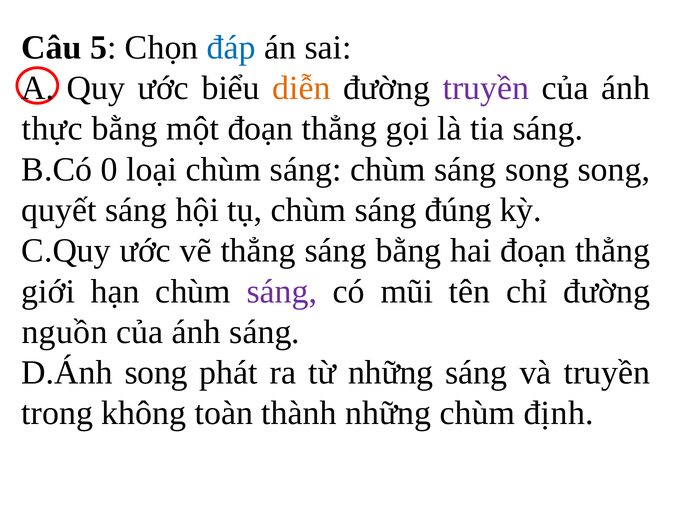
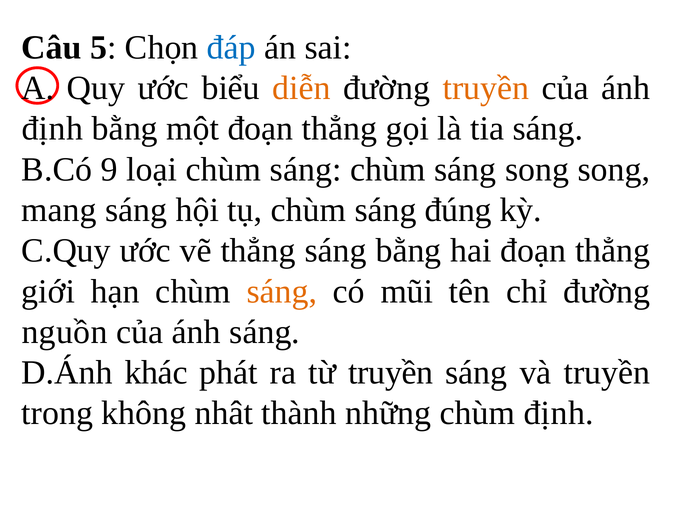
truyền colour: purple -> orange (486, 88)
thực: thực -> định (52, 129)
0: 0 -> 9 (109, 170)
quyết: quyết -> mang (59, 210)
sáng colour: purple -> orange (282, 292)
song: song -> khác (156, 373)
từ những: những -> truyền (391, 373)
toàn: toàn -> nhât (224, 414)
